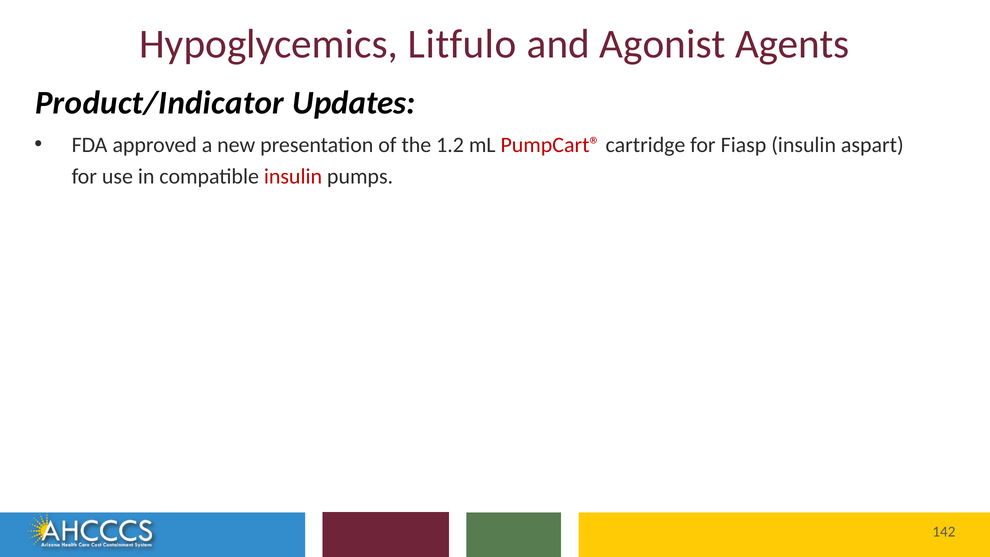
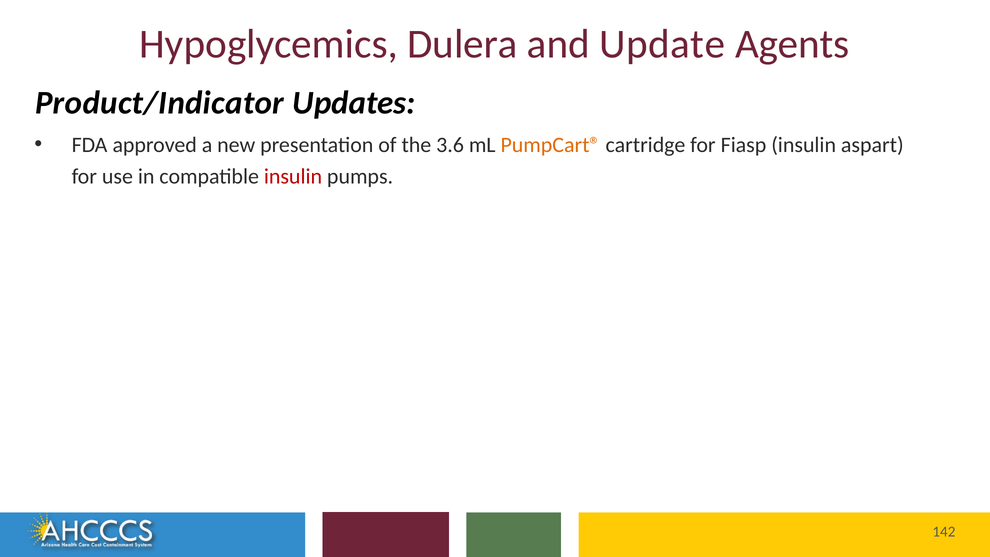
Litfulo: Litfulo -> Dulera (462, 44)
Agonist: Agonist -> Update (662, 44)
1.2: 1.2 -> 3.6 (450, 145)
PumpCart® colour: red -> orange (551, 145)
